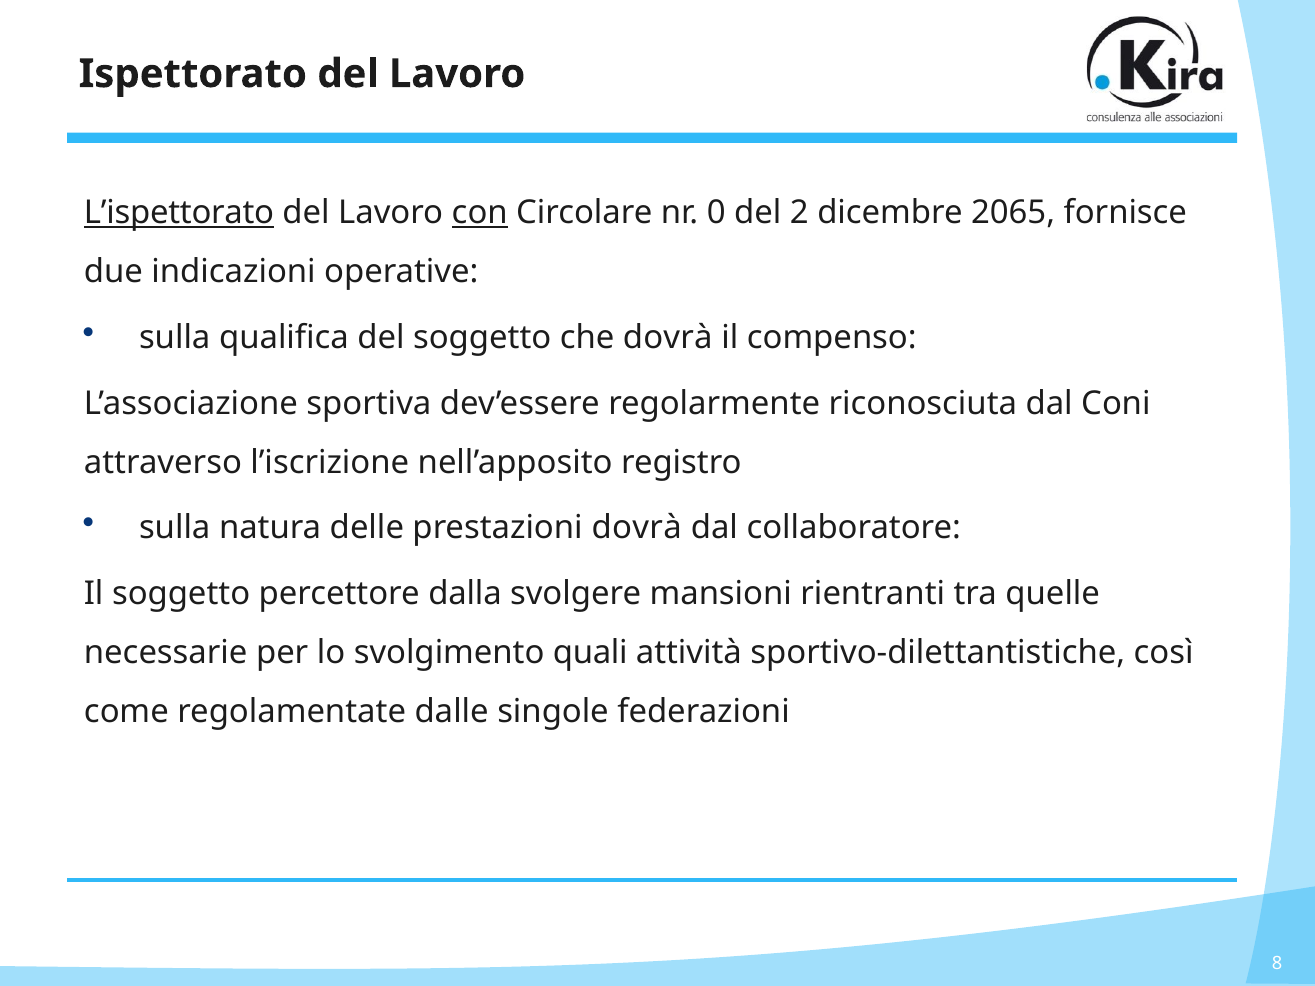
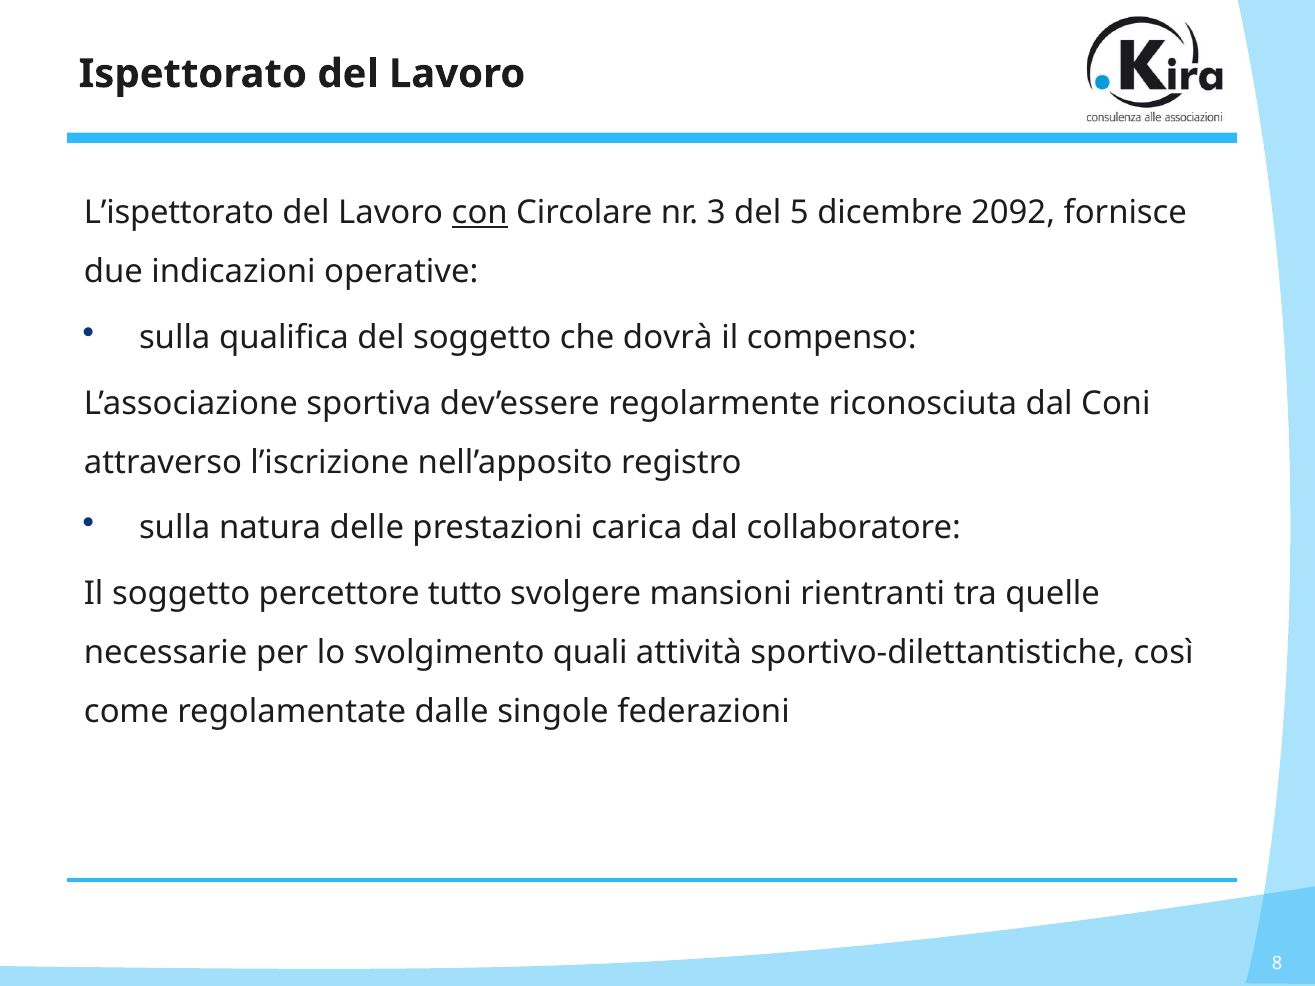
L’ispettorato underline: present -> none (179, 213)
0: 0 -> 3 (716, 213)
2: 2 -> 5 (799, 213)
2065: 2065 -> 2092 (1013, 213)
prestazioni dovrà: dovrà -> carica (637, 528)
dalla: dalla -> tutto (465, 594)
